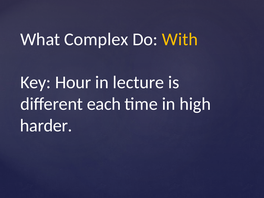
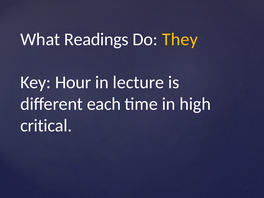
Complex: Complex -> Readings (96, 39)
With: With -> They (180, 39)
harder: harder -> critical (46, 126)
